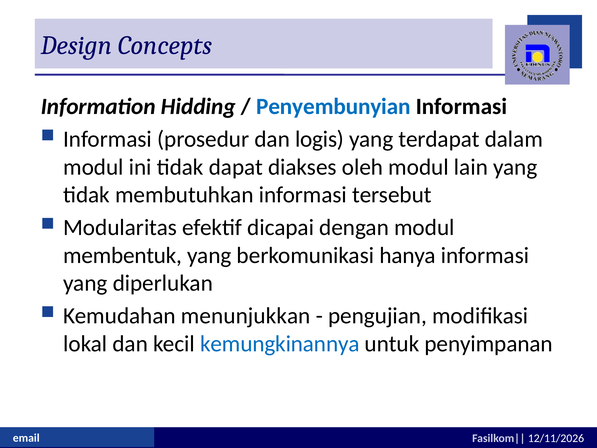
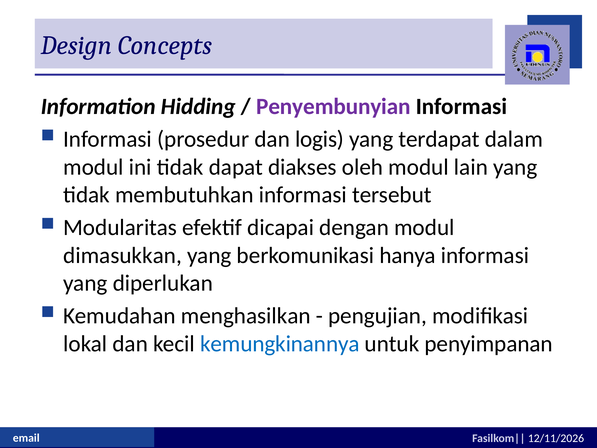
Penyembunyian colour: blue -> purple (333, 107)
membentuk: membentuk -> dimasukkan (123, 255)
menunjukkan: menunjukkan -> menghasilkan (246, 316)
